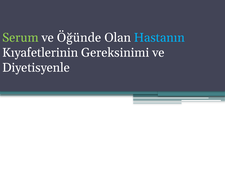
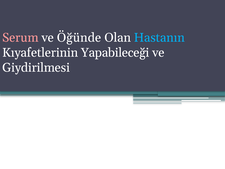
Serum colour: light green -> pink (20, 38)
Gereksinimi: Gereksinimi -> Yapabileceği (115, 53)
Diyetisyenle: Diyetisyenle -> Giydirilmesi (36, 68)
